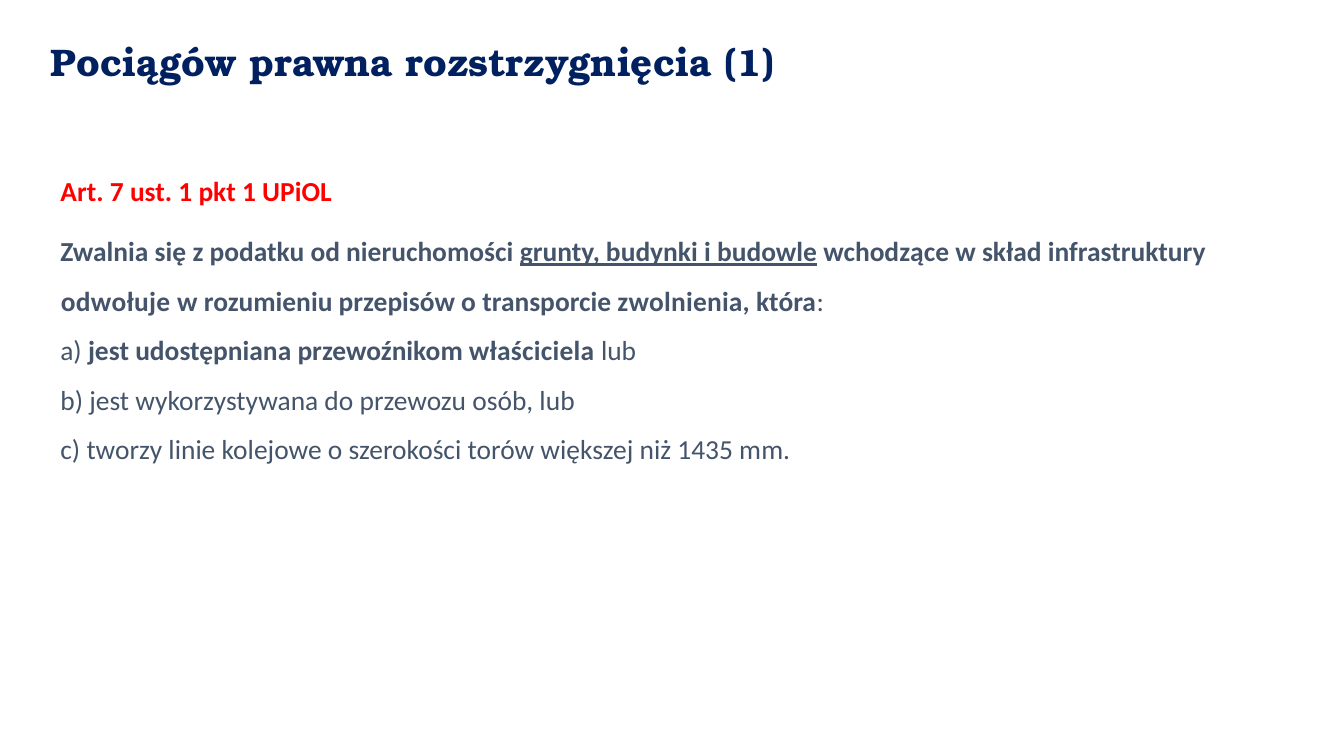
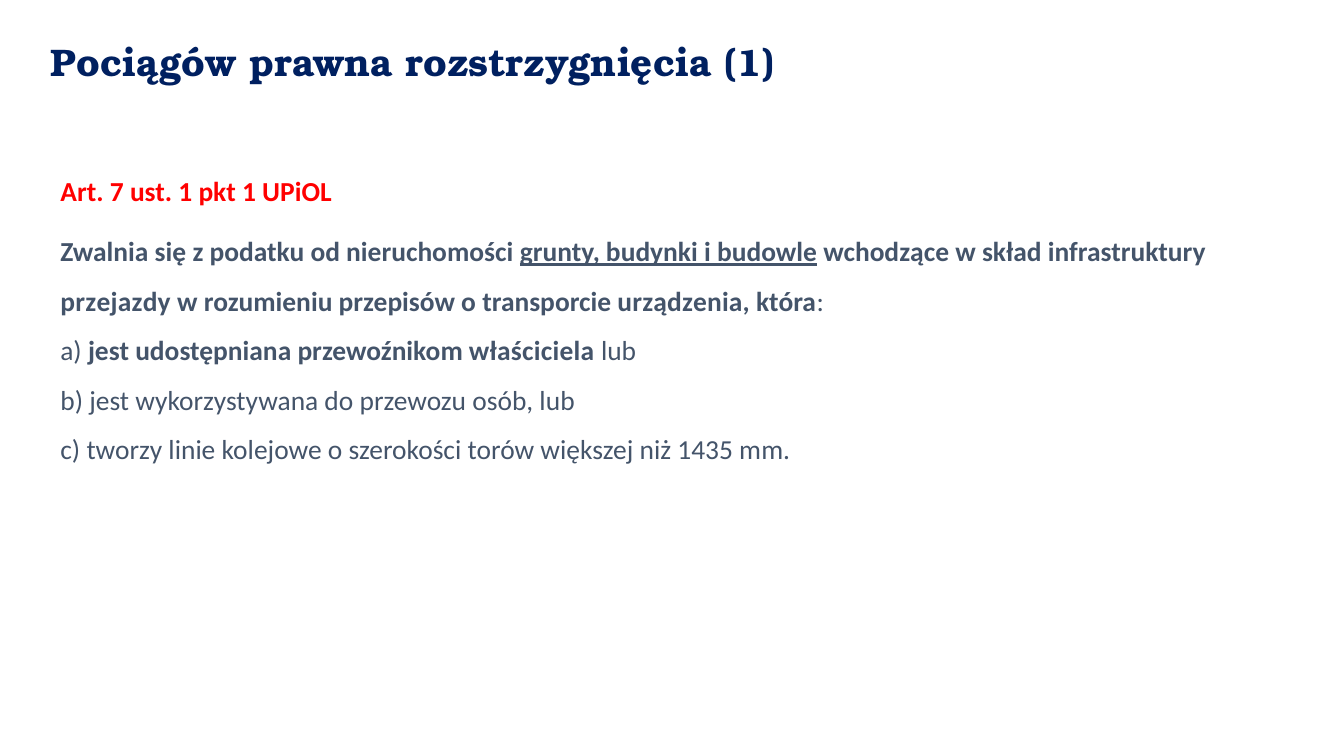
odwołuje: odwołuje -> przejazdy (116, 302)
zwolnienia: zwolnienia -> urządzenia (684, 302)
